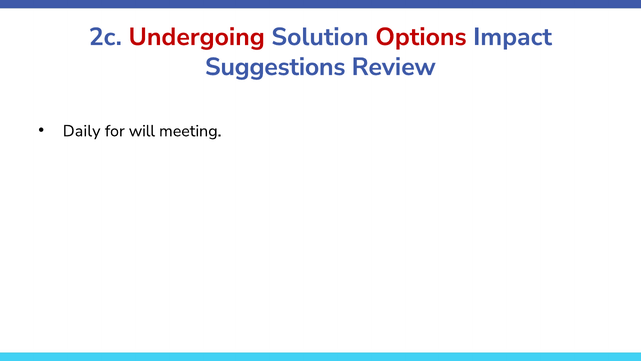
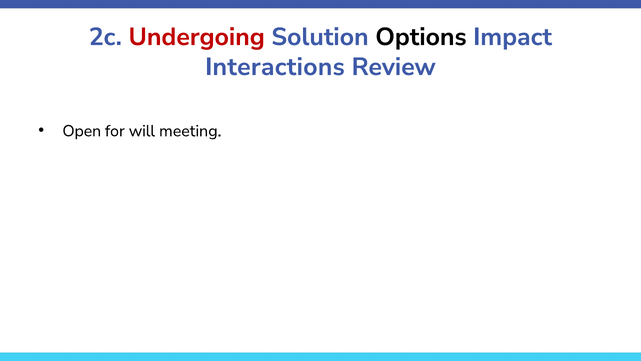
Options colour: red -> black (421, 37)
Suggestions: Suggestions -> Interactions (275, 67)
Daily: Daily -> Open (82, 131)
